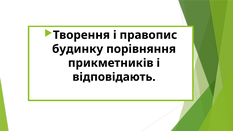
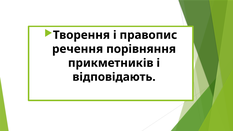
будинку: будинку -> речення (78, 49)
